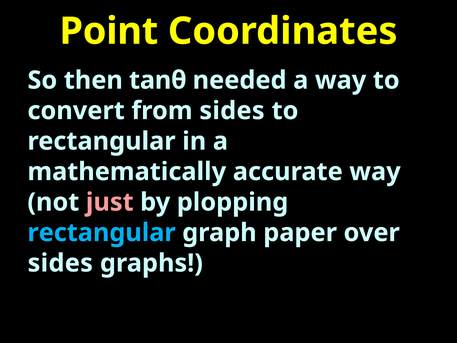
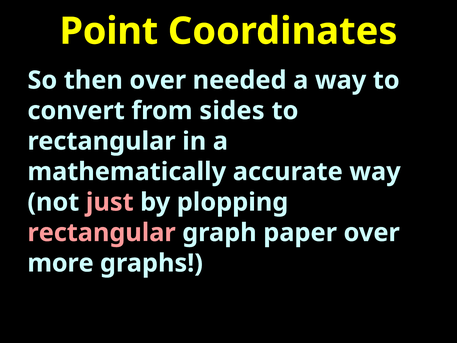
then tanθ: tanθ -> over (158, 80)
rectangular colour: light blue -> pink (102, 233)
sides: sides -> more (61, 263)
